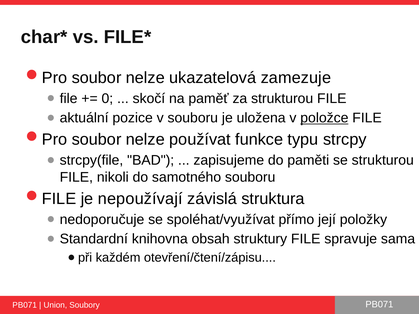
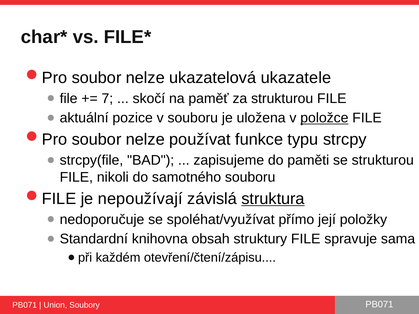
zamezuje: zamezuje -> ukazatele (296, 78)
0: 0 -> 7 (107, 99)
struktura underline: none -> present (273, 199)
